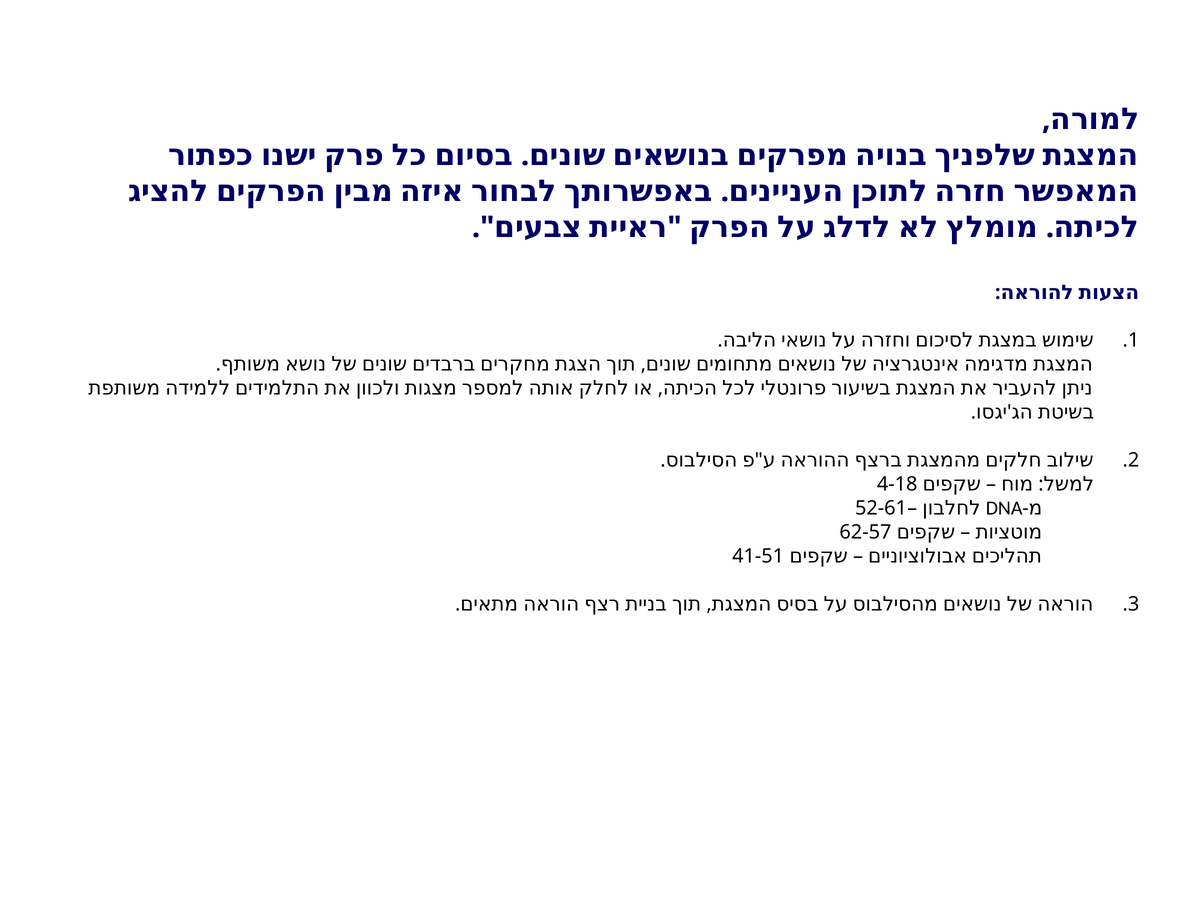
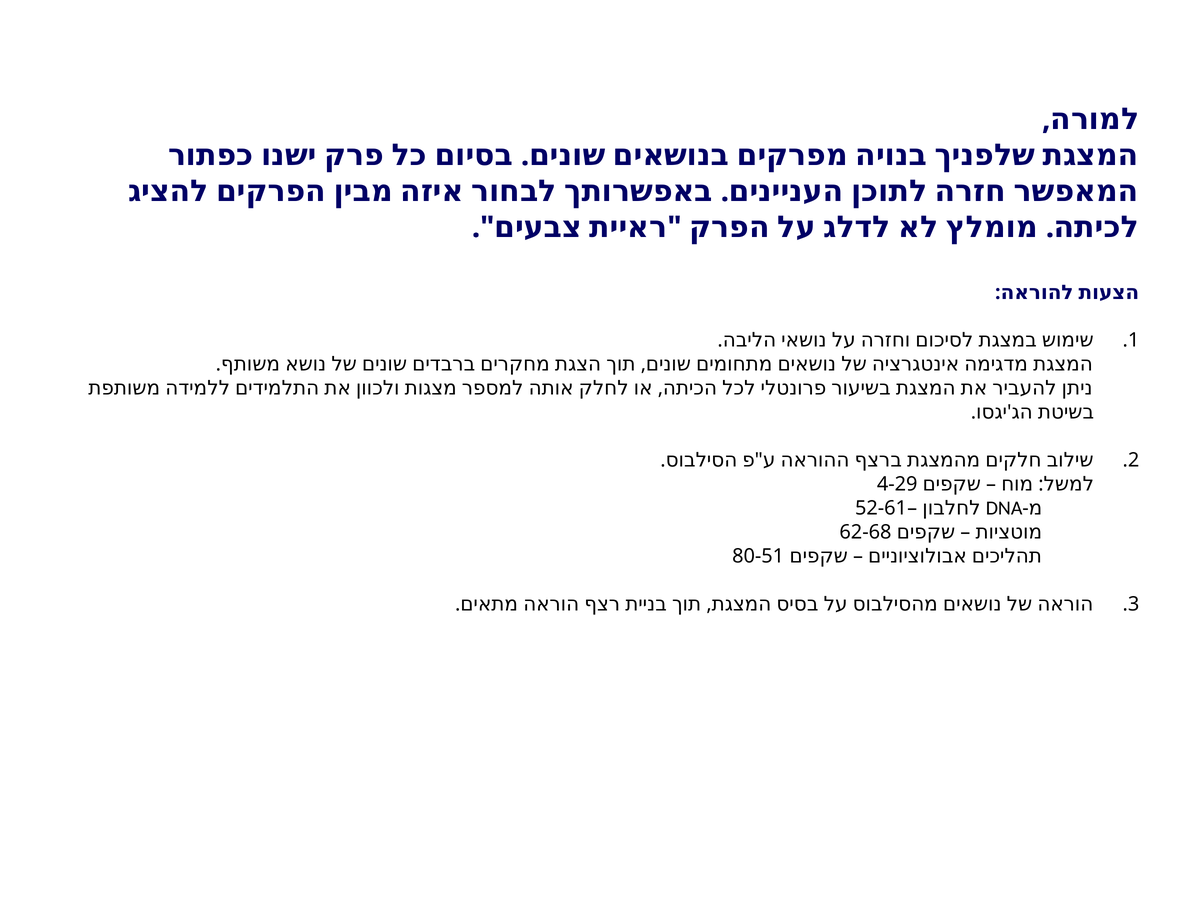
4-18: 4-18 -> 4-29 (897, 484)
62-57: 62-57 -> 62-68 (865, 532)
41-51: 41-51 -> 80-51 (758, 556)
